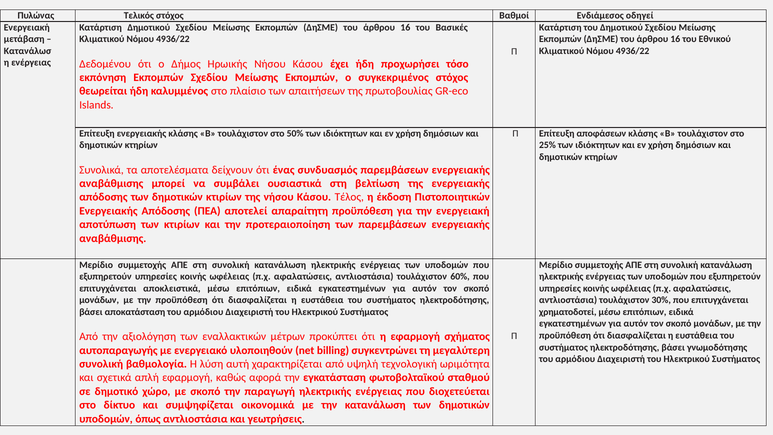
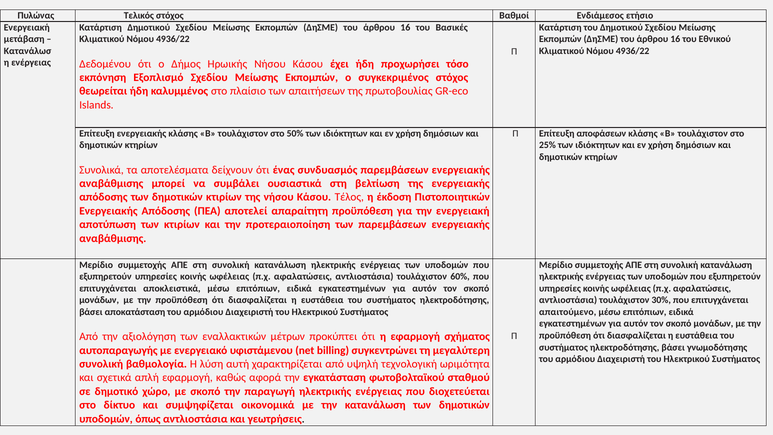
οδηγεί: οδηγεί -> ετήσιο (640, 16)
εκπόνηση Εκπομπών: Εκπομπών -> Εξοπλισμό (158, 77)
χρηματοδοτεί: χρηματοδοτεί -> απαιτούμενο (568, 312)
υλοποιηθούν: υλοποιηθούν -> υφιστάμενου (261, 350)
